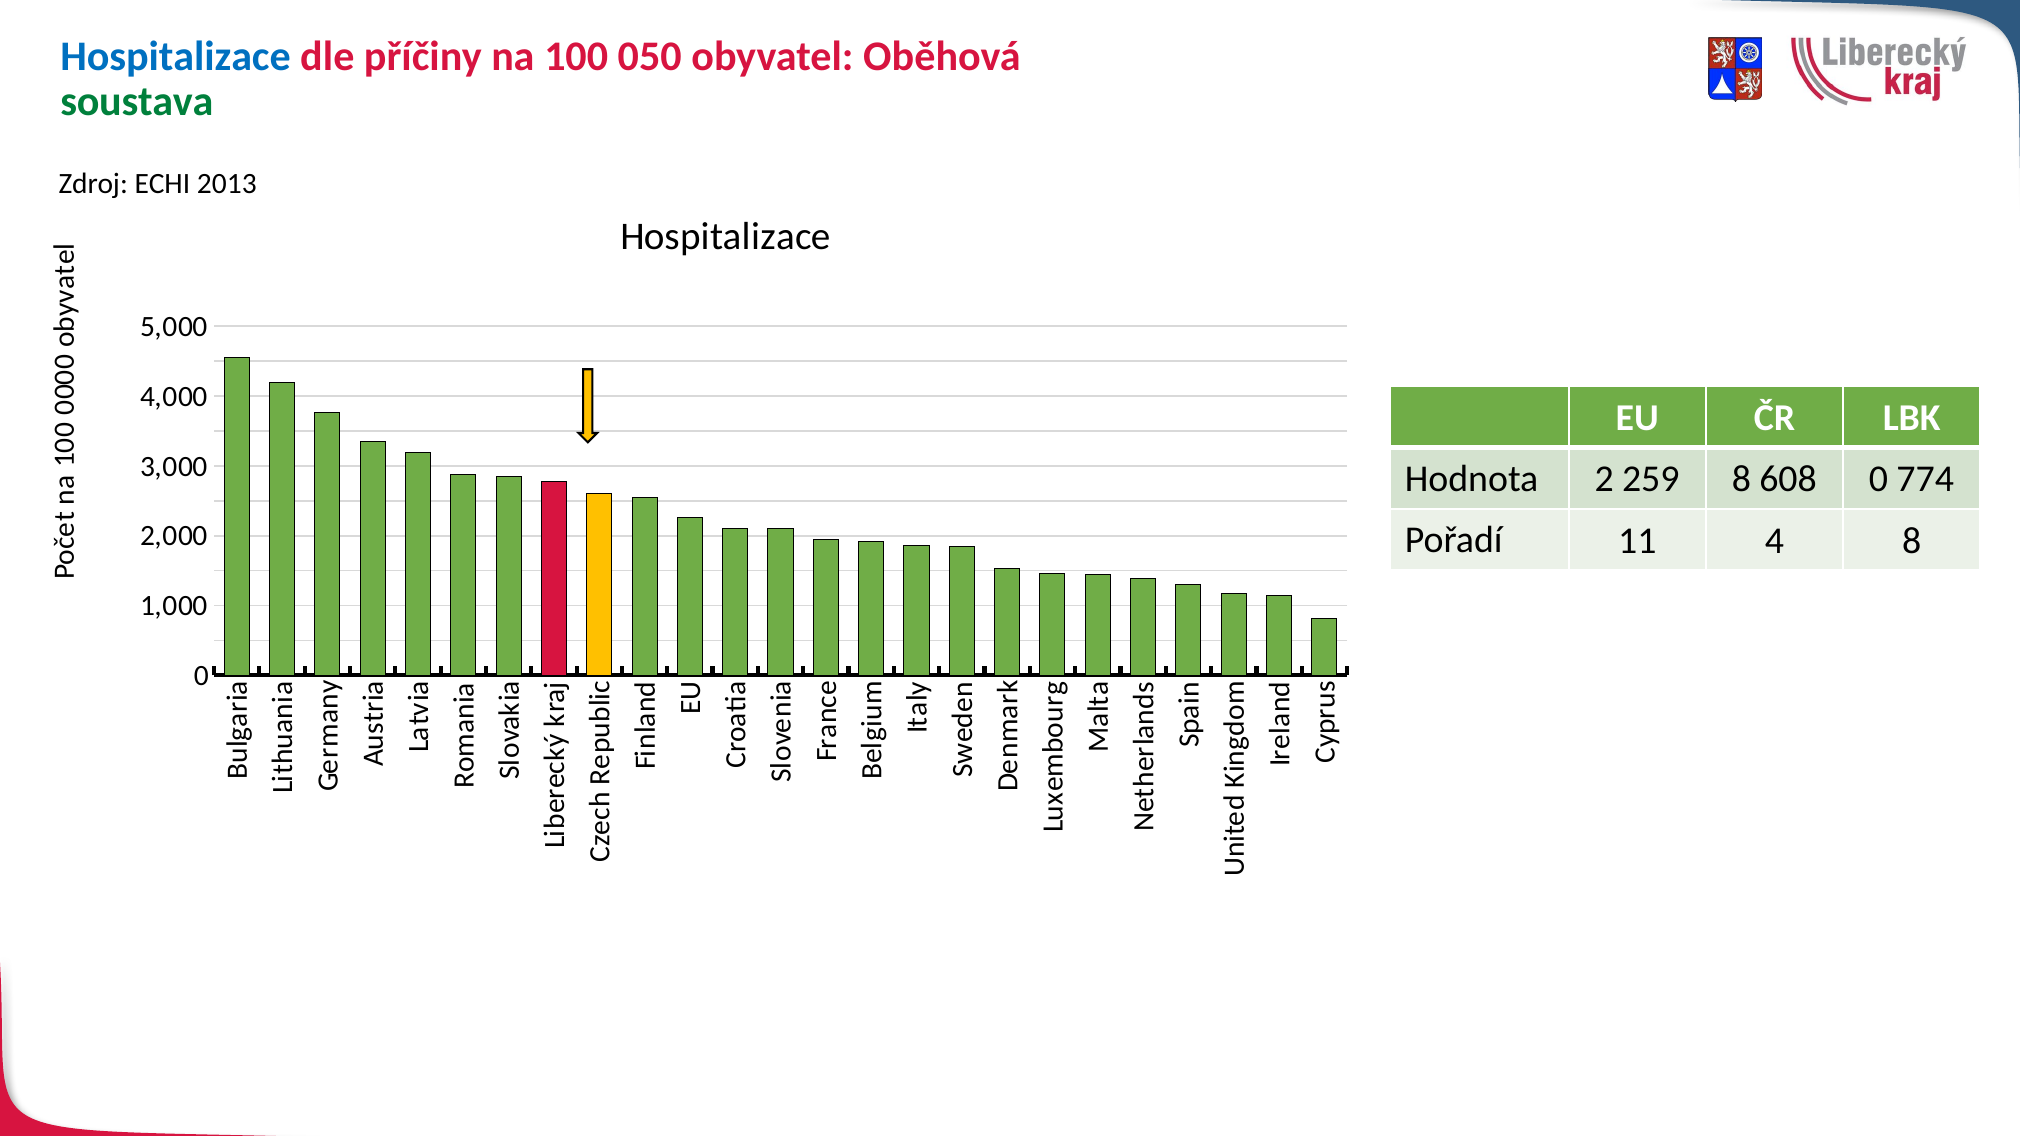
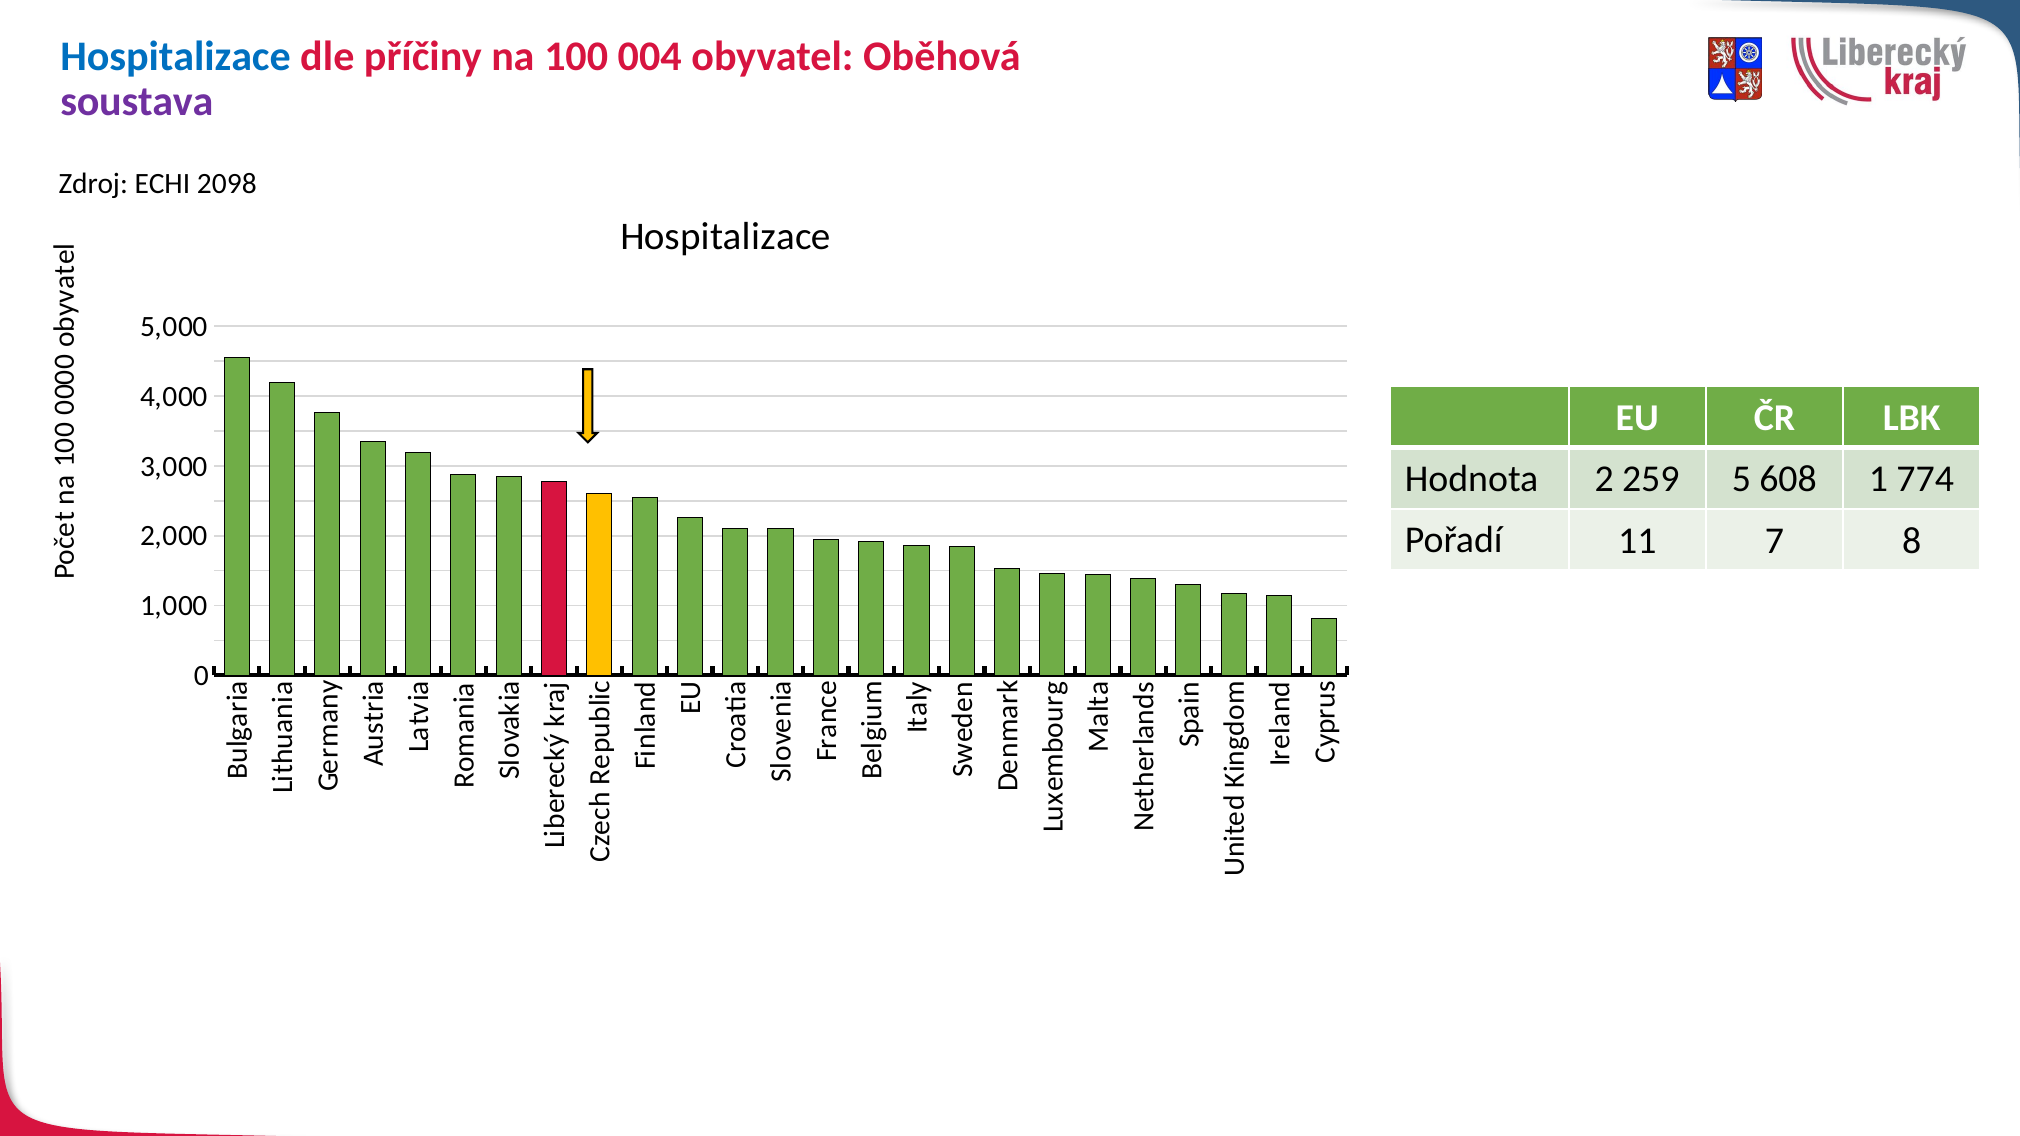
050: 050 -> 004 (650, 57)
soustava colour: green -> purple (137, 102)
2013: 2013 -> 2098 (227, 184)
259 8: 8 -> 5 (1741, 479)
608 0: 0 -> 1 (1879, 479)
4: 4 -> 7 (1774, 541)
